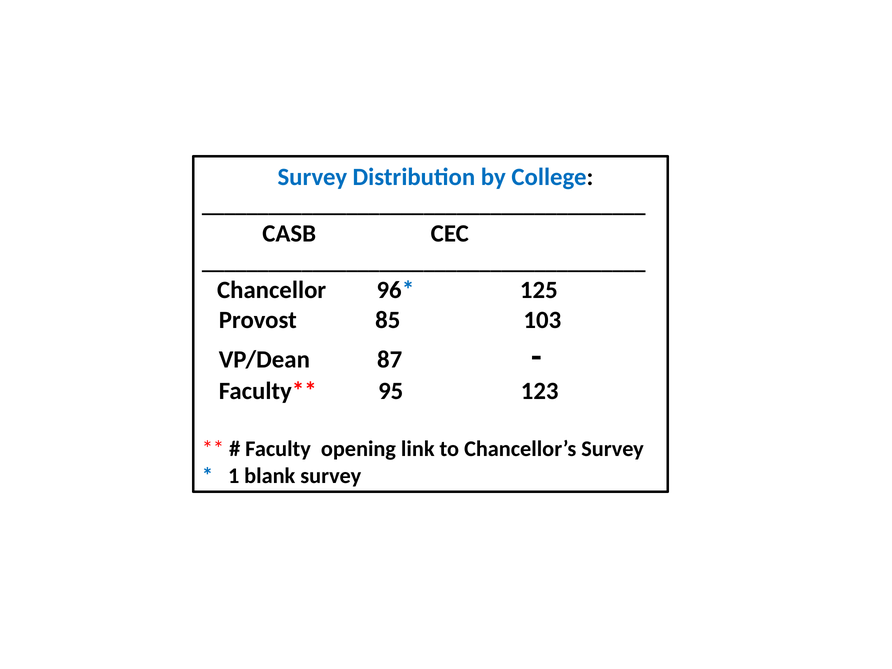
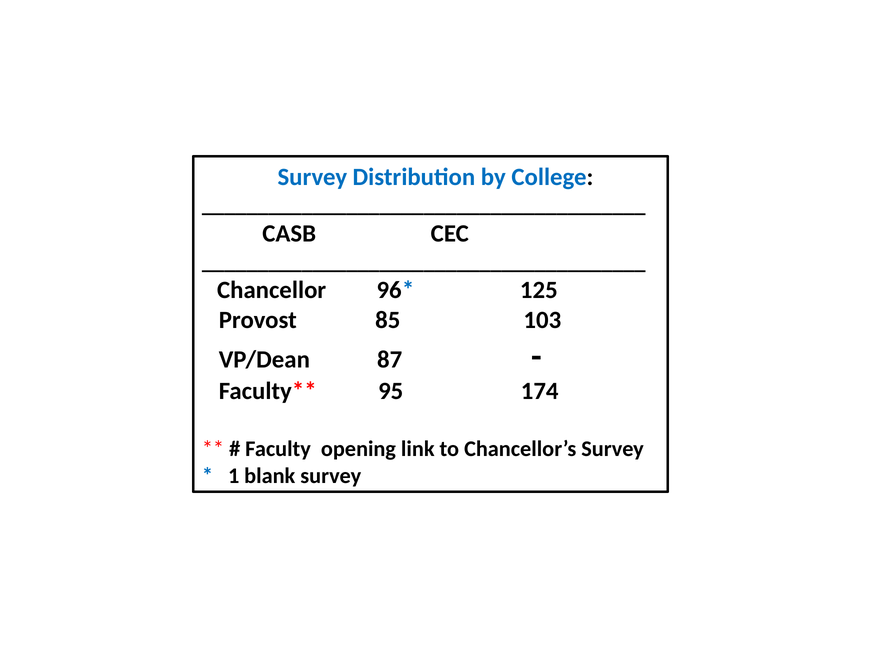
123: 123 -> 174 (540, 391)
